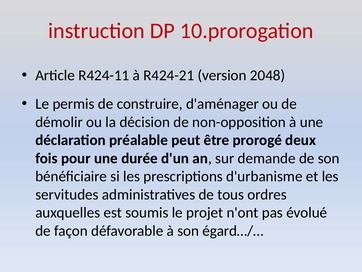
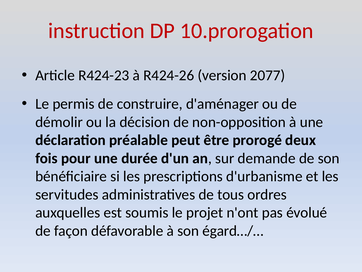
R424-11: R424-11 -> R424-23 (104, 75)
R424-21: R424-21 -> R424-26 (169, 75)
2048: 2048 -> 2077 (268, 75)
